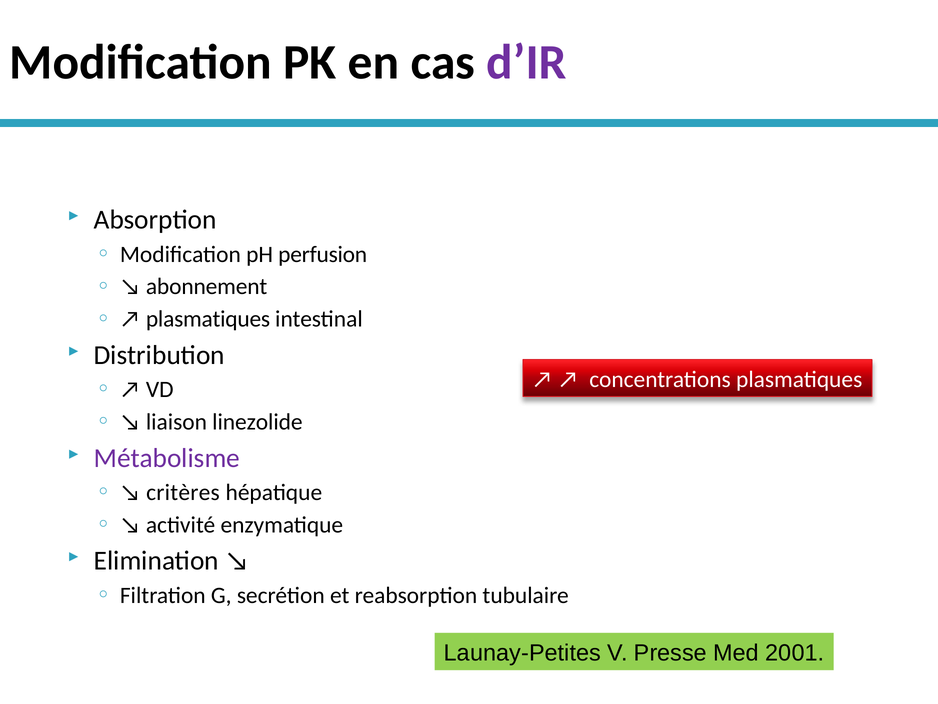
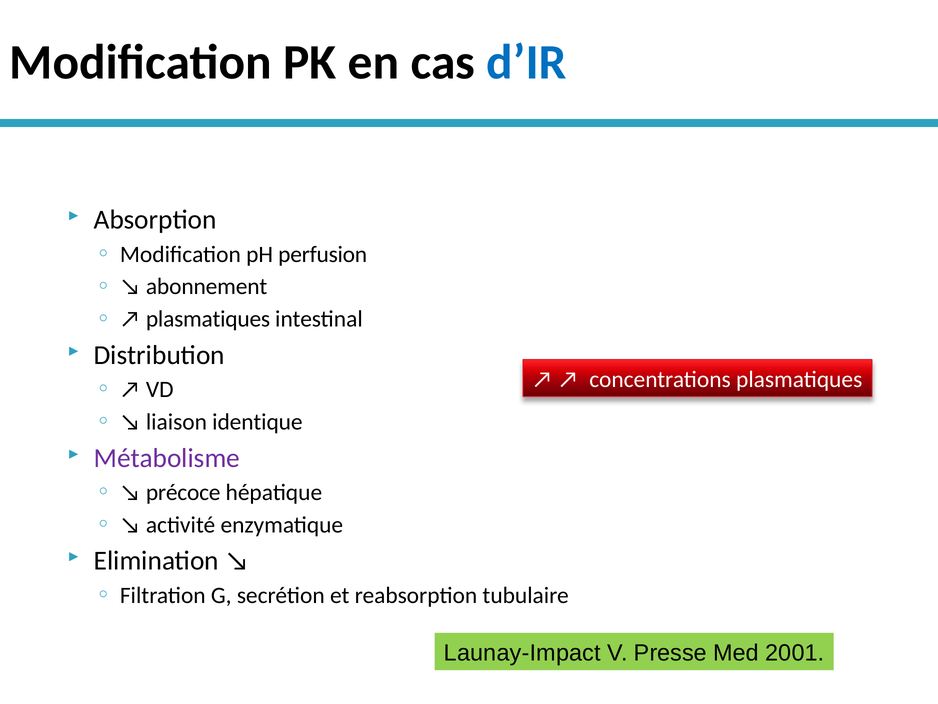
d’IR colour: purple -> blue (526, 63)
linezolide: linezolide -> identique (257, 422)
critères: critères -> précoce (183, 492)
Launay-Petites: Launay-Petites -> Launay-Impact (522, 653)
